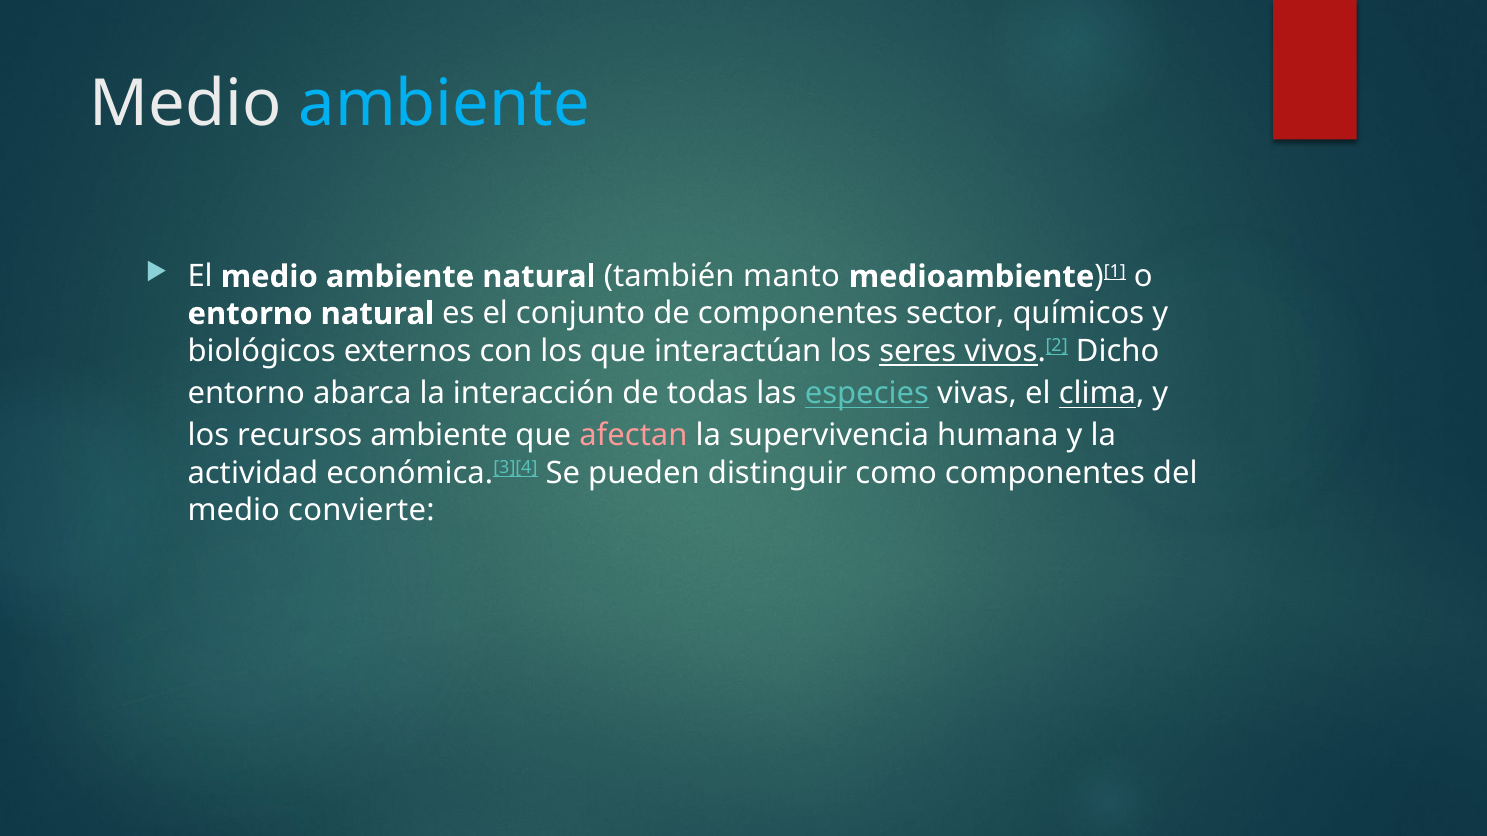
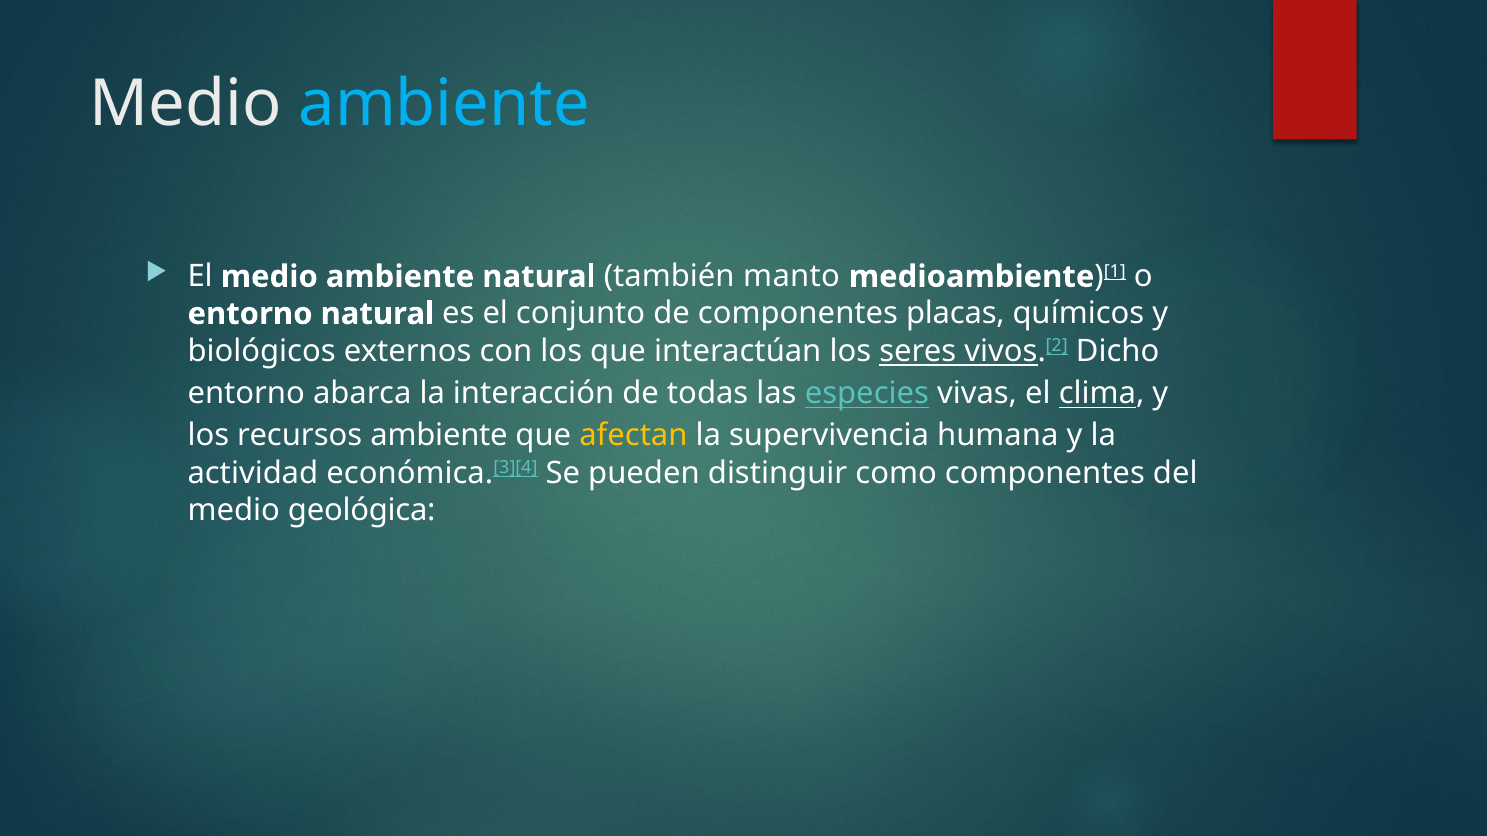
sector: sector -> placas (955, 314)
afectan colour: pink -> yellow (633, 436)
convierte: convierte -> geológica (362, 510)
